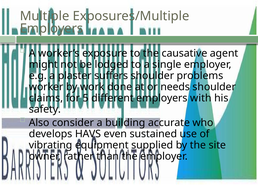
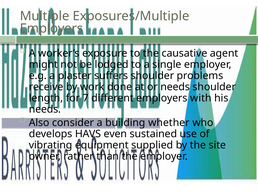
worker: worker -> receive (46, 87)
claims: claims -> length (46, 98)
5: 5 -> 7 (86, 98)
safety: safety -> needs (45, 110)
accurate: accurate -> whether (169, 123)
